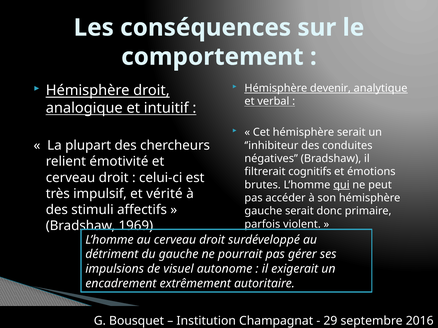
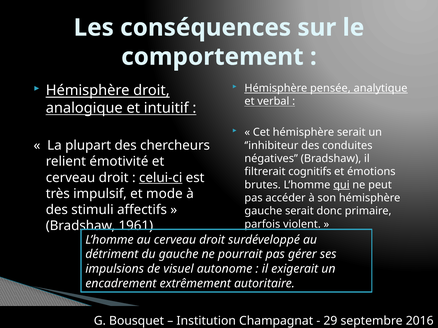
devenir: devenir -> pensée (330, 88)
celui-ci underline: none -> present (161, 178)
vérité: vérité -> mode (164, 194)
1969: 1969 -> 1961 (136, 226)
